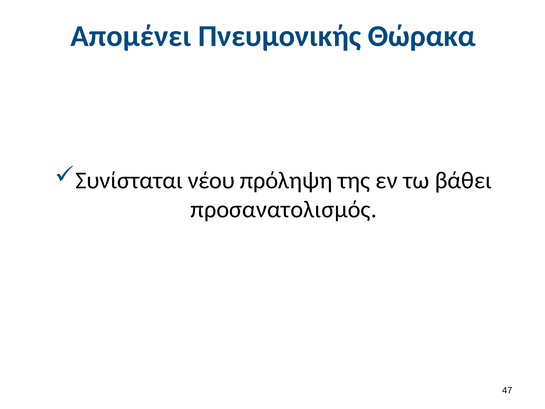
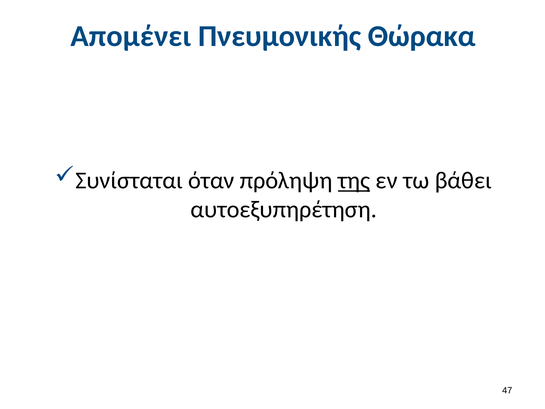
νέου: νέου -> όταν (211, 180)
της underline: none -> present (354, 180)
προσανατολισμός: προσανατολισμός -> αυτοεξυπηρέτηση (284, 209)
